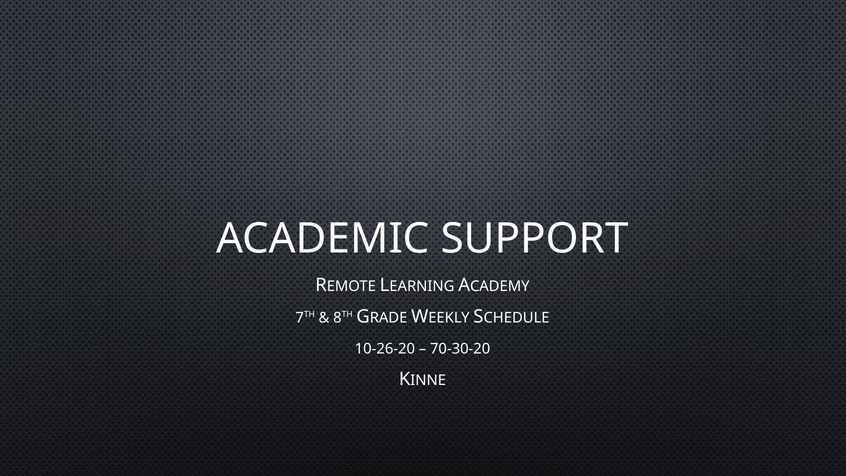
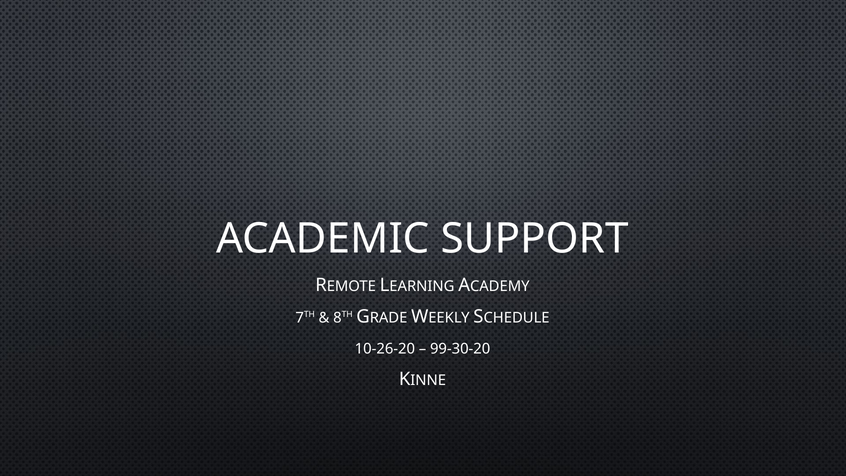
70-30-20: 70-30-20 -> 99-30-20 (460, 349)
